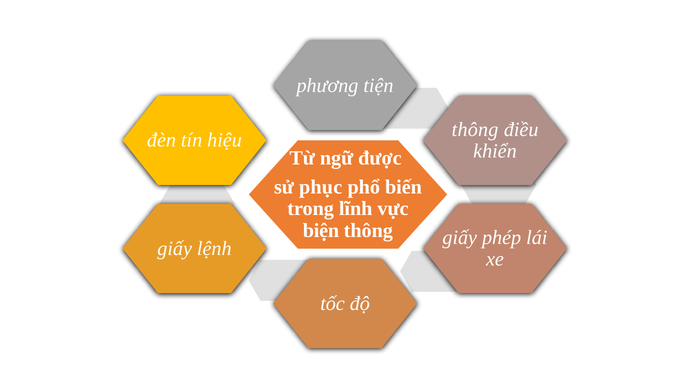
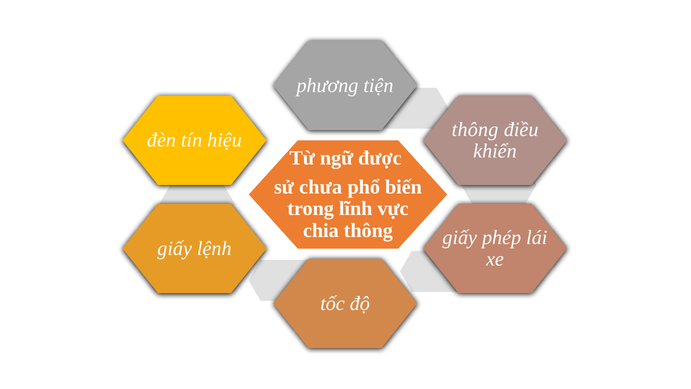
phục: phục -> chưa (321, 187)
biện: biện -> chia (321, 230)
